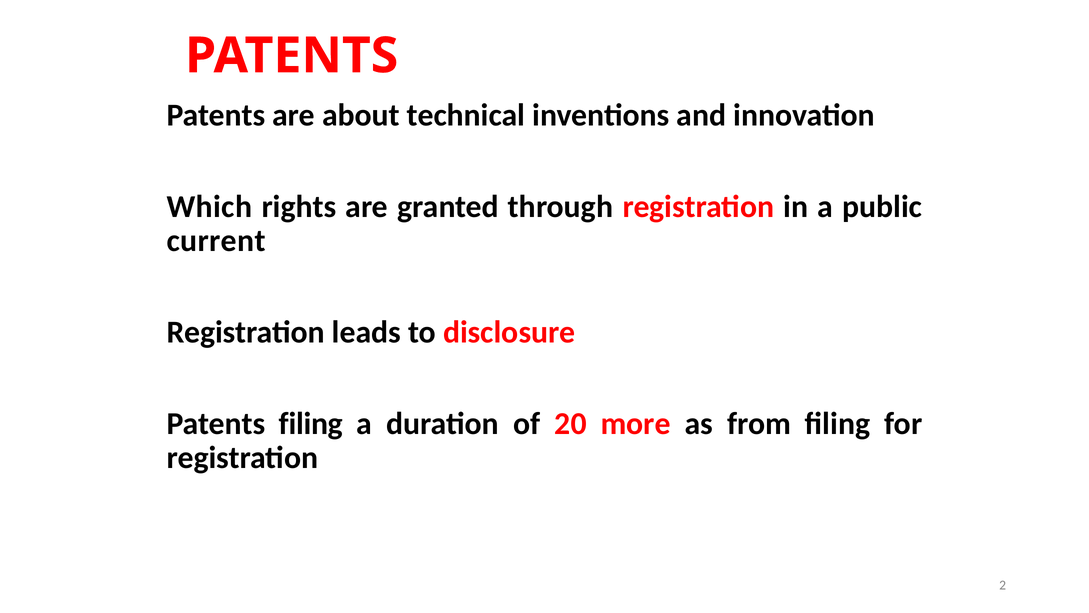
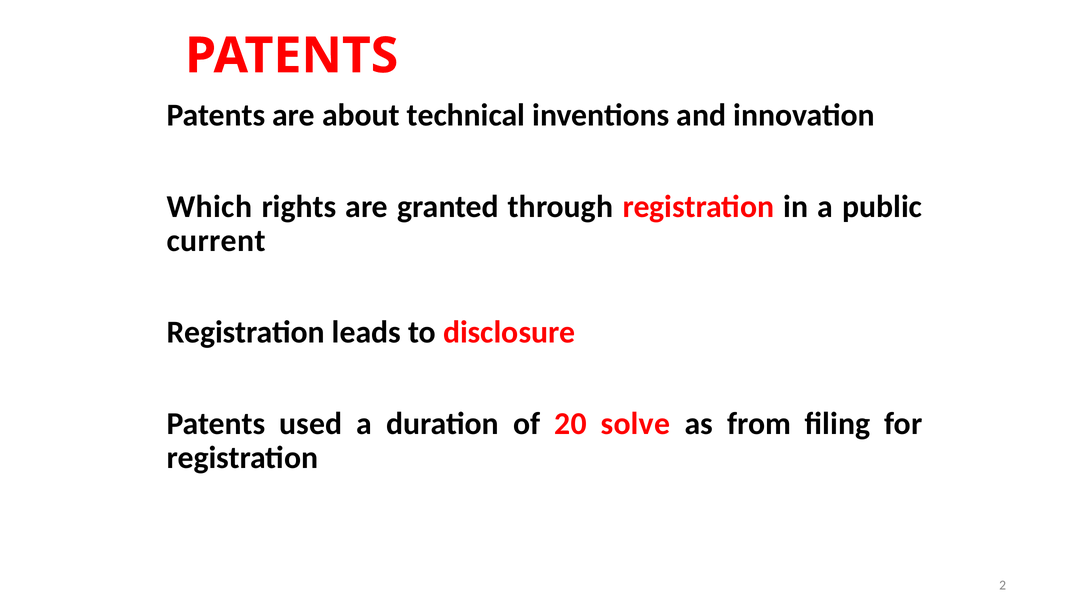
Patents filing: filing -> used (311, 423)
more: more -> solve (635, 423)
